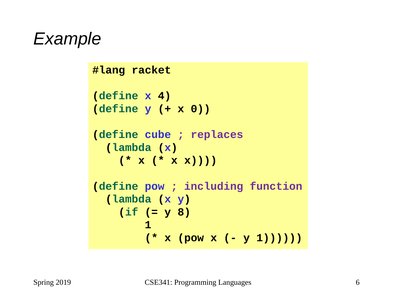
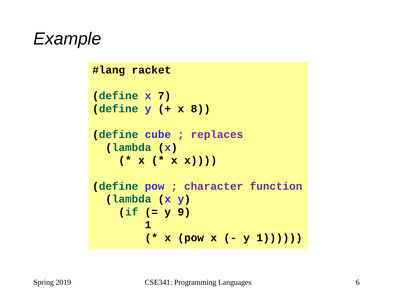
4: 4 -> 7 (164, 96)
0: 0 -> 8 (201, 109)
including: including -> character (214, 186)
8: 8 -> 9 (184, 212)
